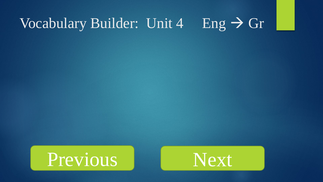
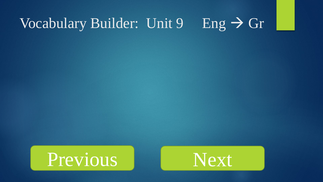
4: 4 -> 9 (180, 23)
